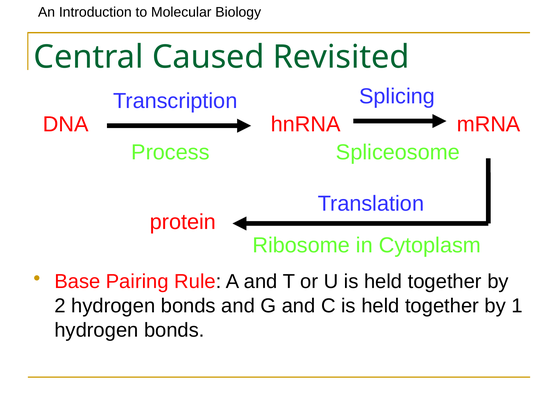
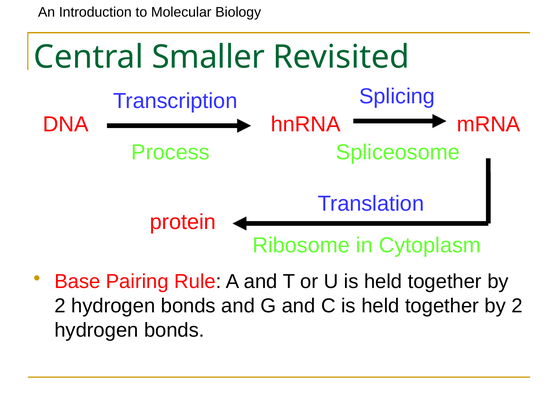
Caused: Caused -> Smaller (208, 57)
1: 1 -> 2 (517, 306)
